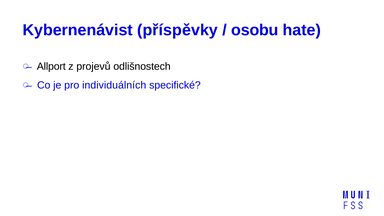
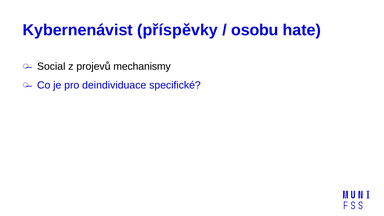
Allport: Allport -> Social (51, 66)
odlišnostech: odlišnostech -> mechanismy (142, 66)
individuálních: individuálních -> deindividuace (114, 85)
